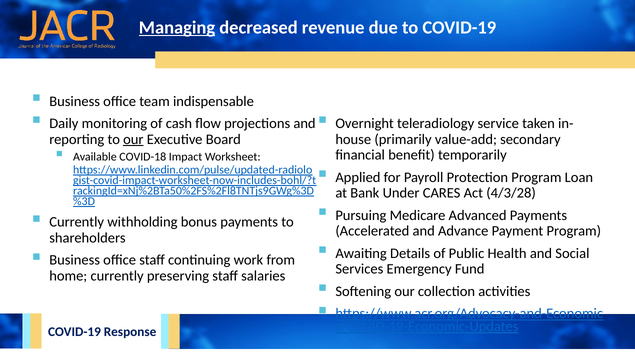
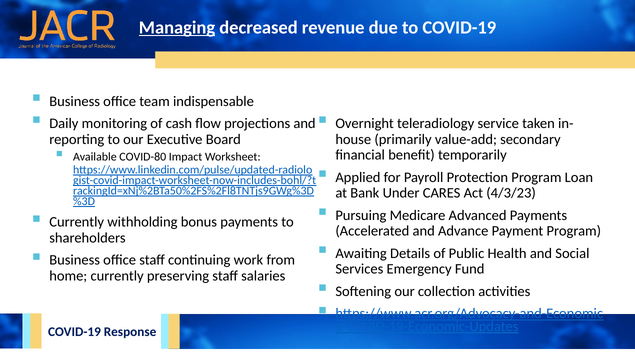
our underline: present -> none (133, 139)
COVID-18: COVID-18 -> COVID-80 (143, 157)
4/3/28: 4/3/28 -> 4/3/23 (511, 193)
